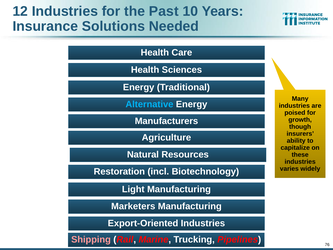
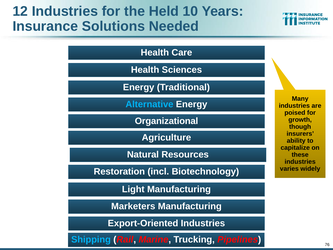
Past: Past -> Held (164, 11)
Manufacturers: Manufacturers -> Organizational (166, 121)
Shipping colour: pink -> light blue (91, 239)
